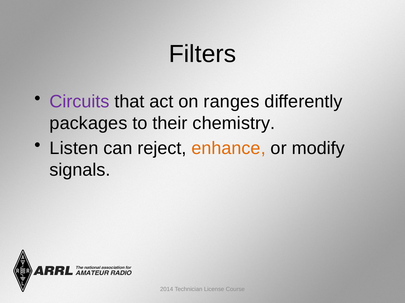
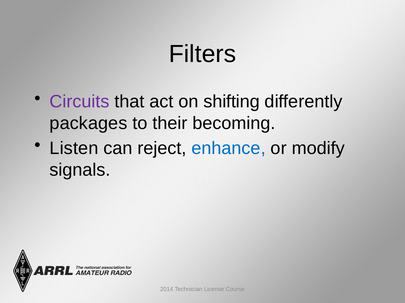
ranges: ranges -> shifting (232, 102)
chemistry: chemistry -> becoming (234, 123)
enhance colour: orange -> blue (229, 149)
